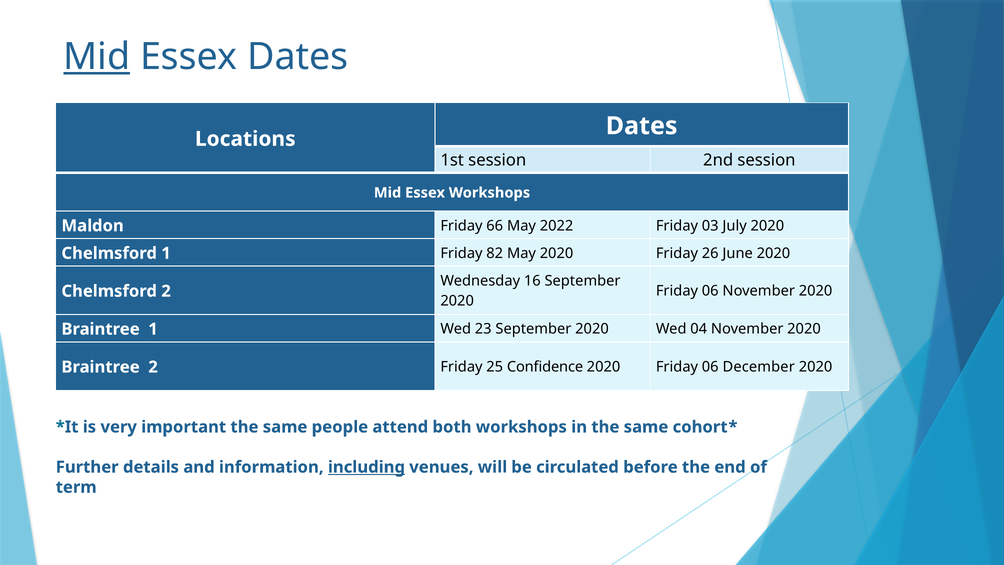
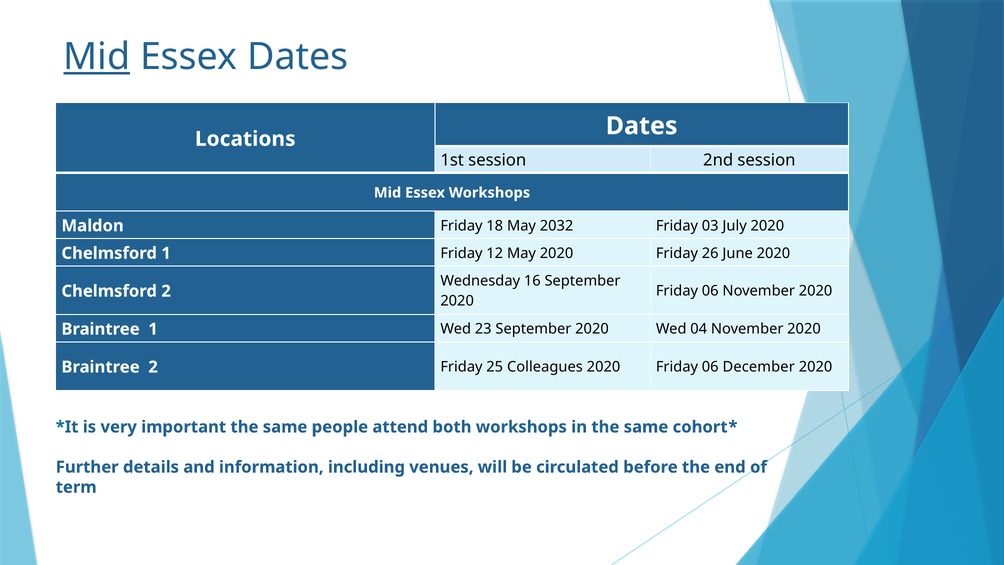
66: 66 -> 18 (495, 226)
2022: 2022 -> 2032 (557, 226)
82: 82 -> 12 (495, 253)
Confidence: Confidence -> Colleagues (545, 367)
including underline: present -> none (366, 467)
